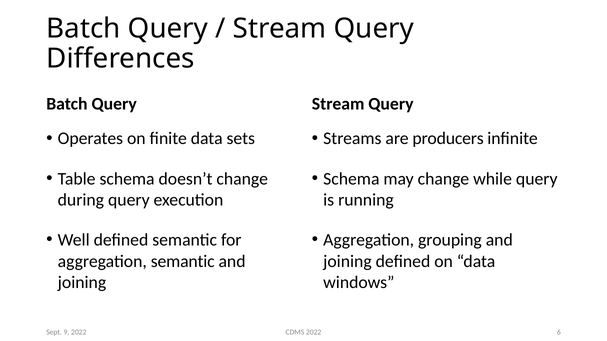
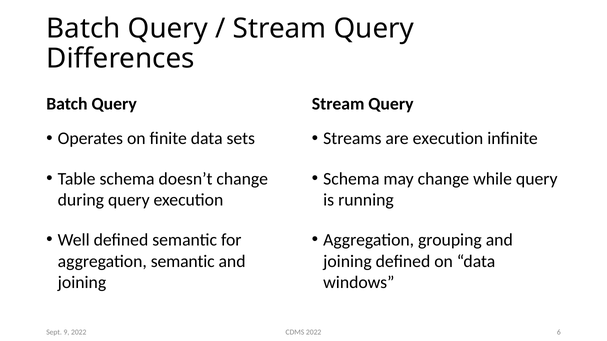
are producers: producers -> execution (448, 139)
